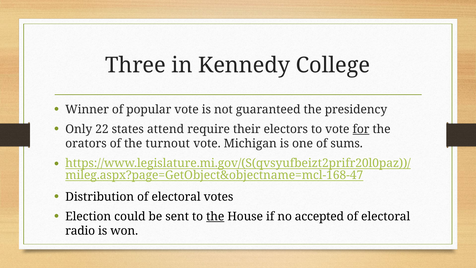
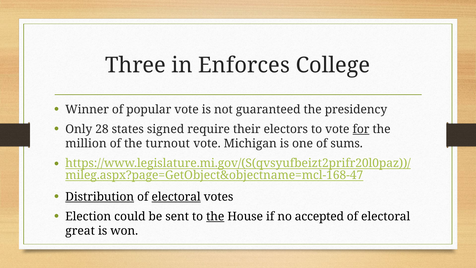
Kennedy: Kennedy -> Enforces (244, 65)
22: 22 -> 28 (102, 129)
attend: attend -> signed (166, 129)
orators: orators -> million (86, 144)
Distribution underline: none -> present (100, 197)
electoral underline: none -> present (176, 197)
radio: radio -> great (80, 231)
